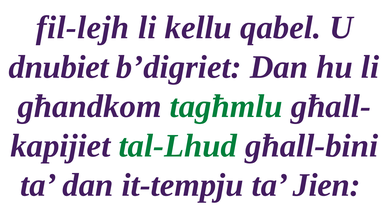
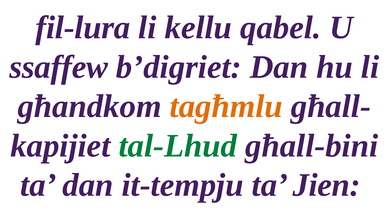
fil-lejh: fil-lejh -> fil-lura (83, 28)
dnubiet: dnubiet -> ssaffew (59, 67)
tagħmlu colour: green -> orange (226, 106)
